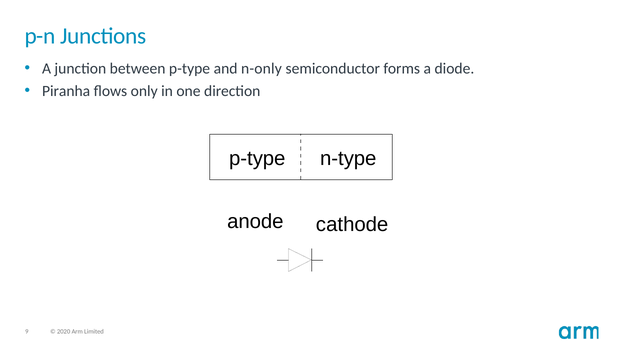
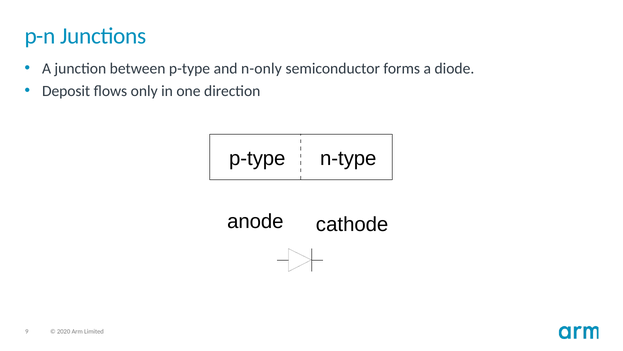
Piranha: Piranha -> Deposit (66, 91)
